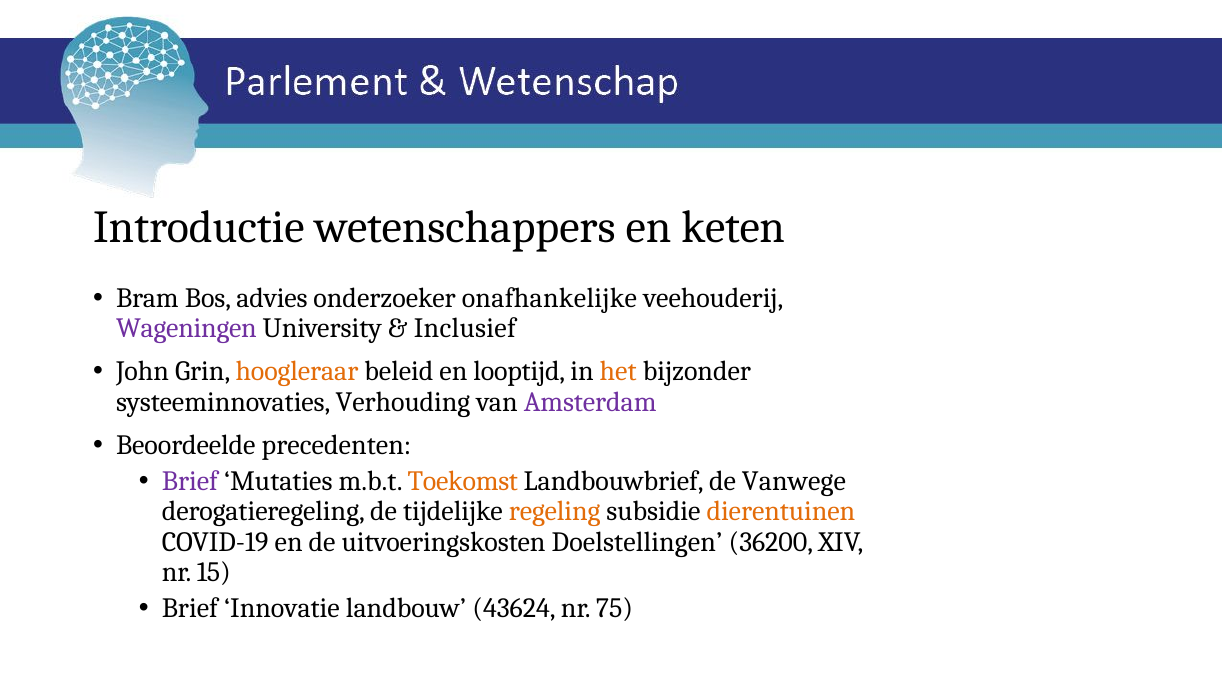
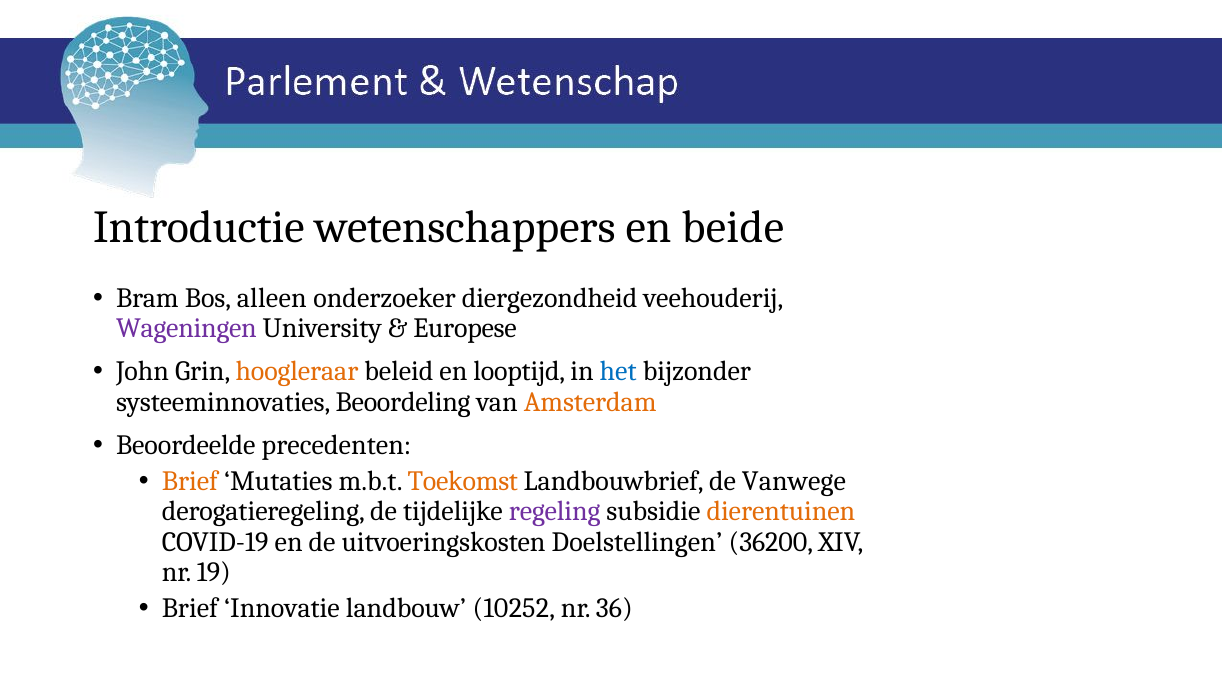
keten: keten -> beide (733, 227)
advies: advies -> alleen (272, 299)
onafhankelijke: onafhankelijke -> diergezondheid (550, 299)
Inclusief: Inclusief -> Europese (465, 329)
het colour: orange -> blue (618, 372)
Verhouding: Verhouding -> Beoordeling (403, 402)
Amsterdam colour: purple -> orange (590, 402)
Brief colour: purple -> orange (190, 482)
regeling colour: orange -> purple (555, 512)
15: 15 -> 19 (214, 572)
43624: 43624 -> 10252 (514, 609)
75: 75 -> 36 (614, 609)
